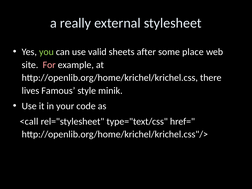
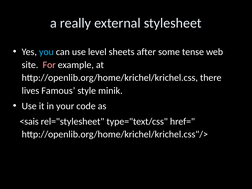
you colour: light green -> light blue (46, 52)
valid: valid -> level (97, 52)
place: place -> tense (193, 52)
<call: <call -> <sais (29, 121)
